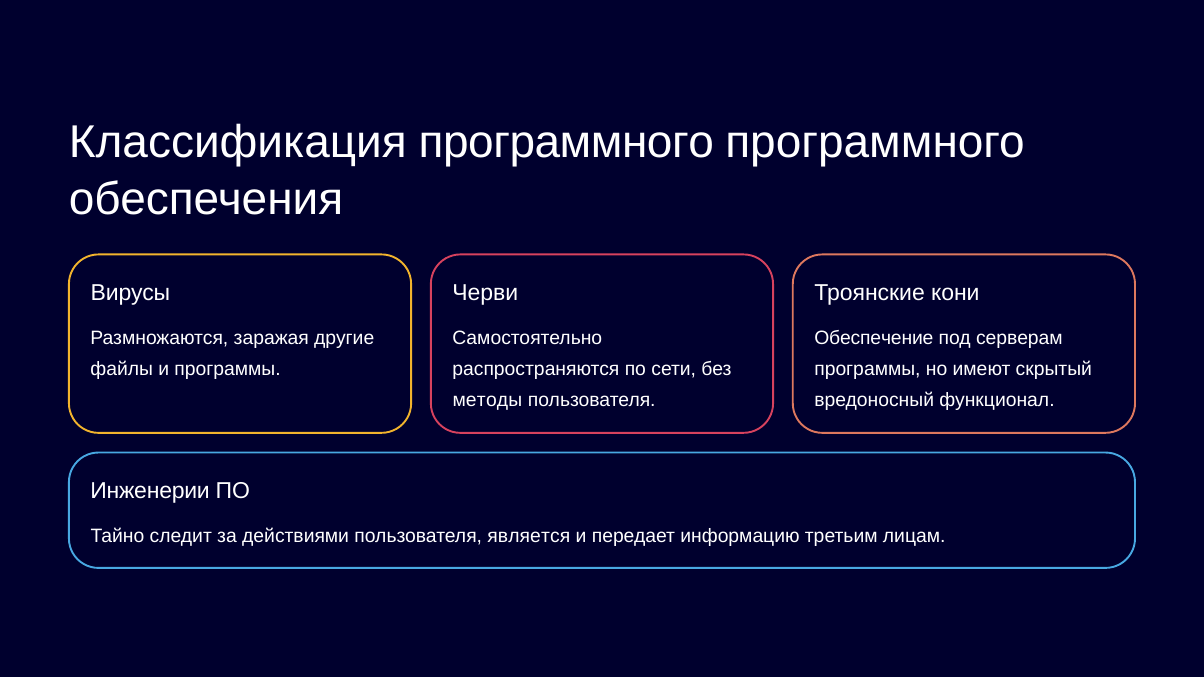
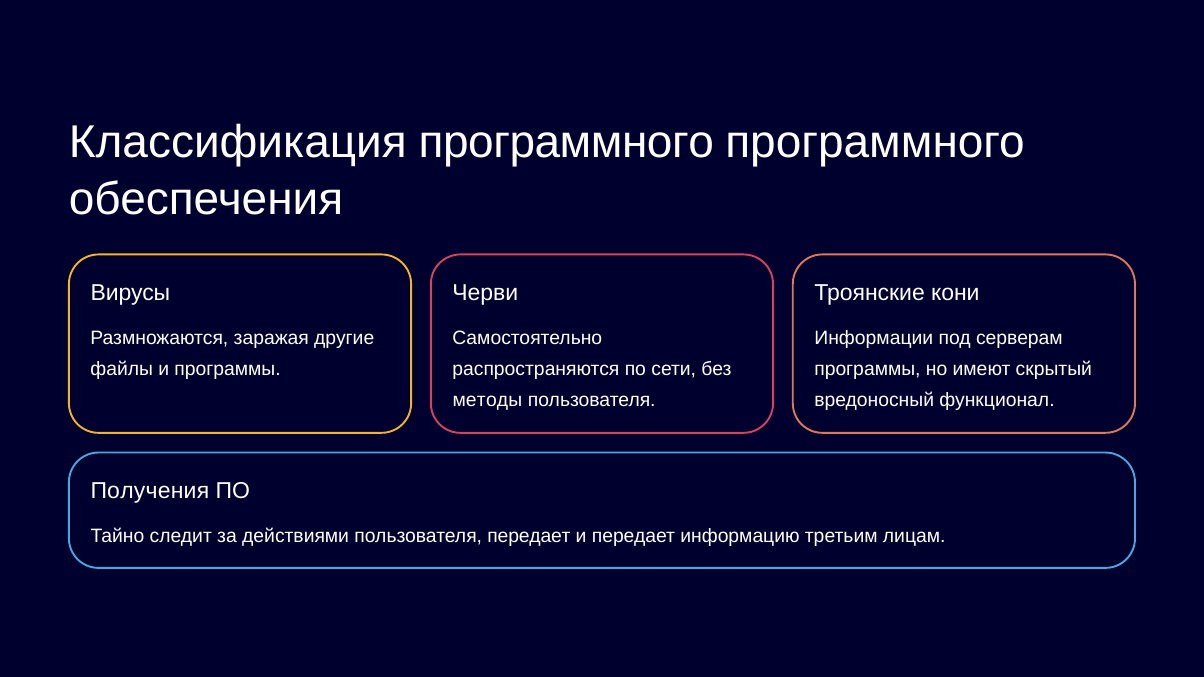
Обеспечение: Обеспечение -> Информации (874, 338)
Инженерии: Инженерии -> Получения (150, 491)
пользователя является: является -> передает (529, 536)
